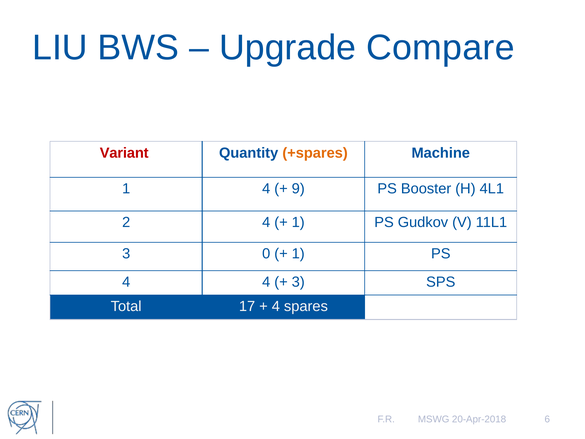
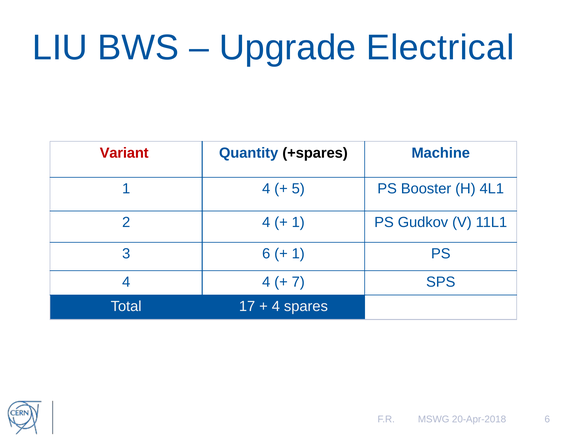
Compare: Compare -> Electrical (440, 48)
+spares colour: orange -> black (315, 153)
9: 9 -> 5 (298, 189)
3 0: 0 -> 6 (266, 254)
3: 3 -> 7 (298, 282)
